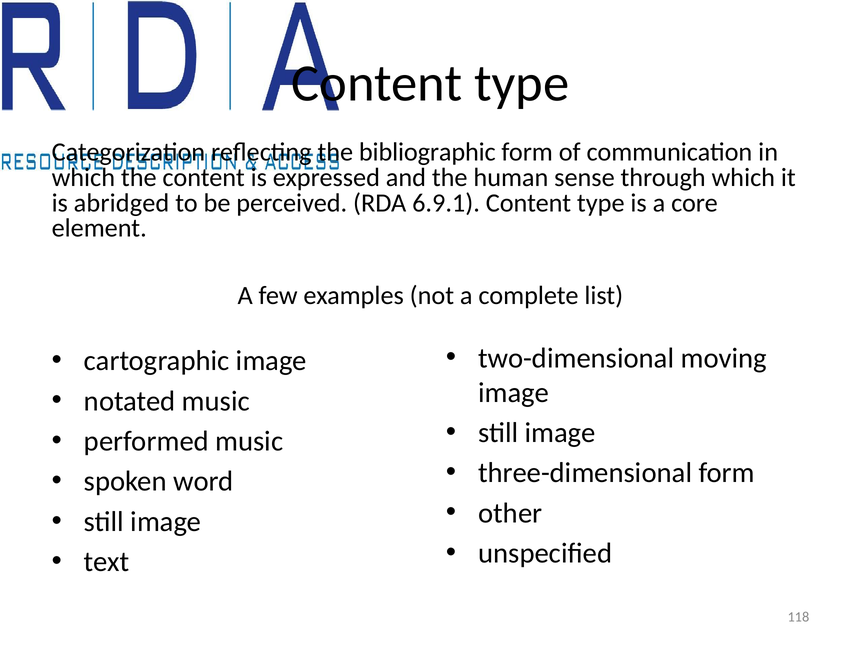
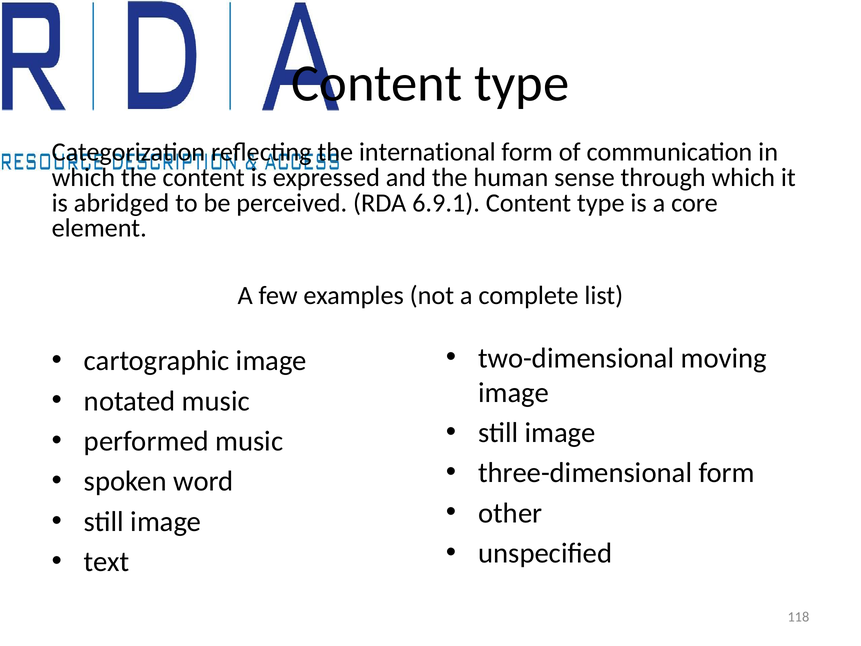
bibliographic: bibliographic -> international (427, 152)
